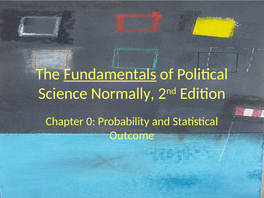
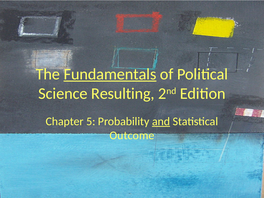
Normally: Normally -> Resulting (123, 94)
0: 0 -> 5 (91, 121)
and underline: none -> present (161, 121)
